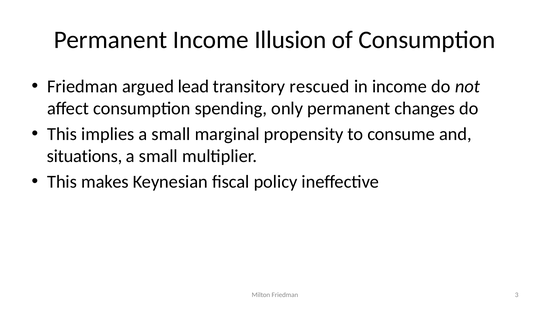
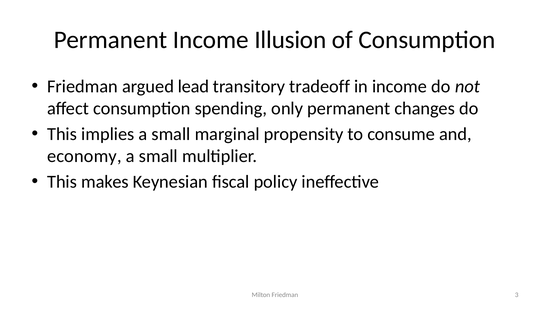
rescued: rescued -> tradeoff (320, 87)
situations: situations -> economy (84, 156)
